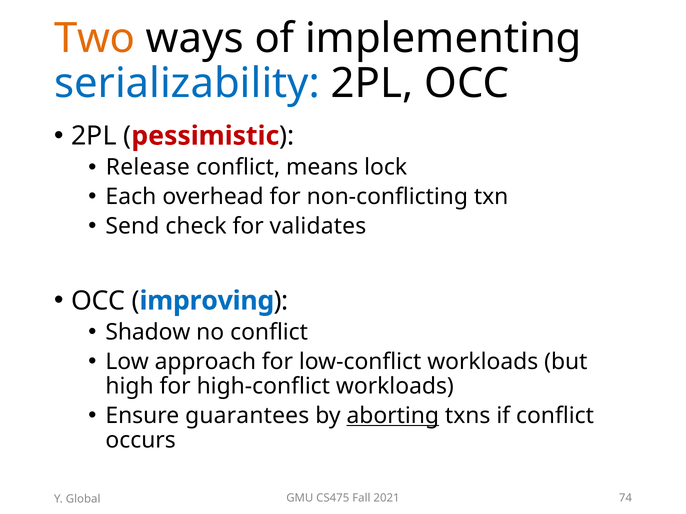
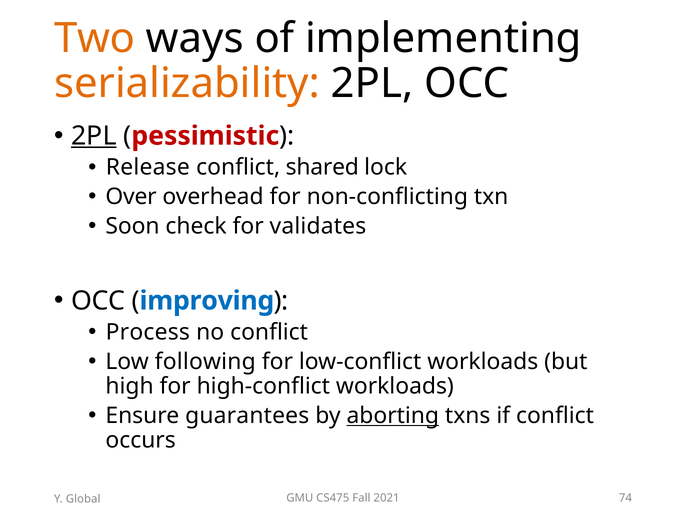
serializability colour: blue -> orange (187, 84)
2PL underline: none -> present (94, 136)
means: means -> shared (322, 168)
Each: Each -> Over (131, 197)
Send: Send -> Soon (133, 226)
Shadow: Shadow -> Process (148, 333)
approach: approach -> following (205, 362)
